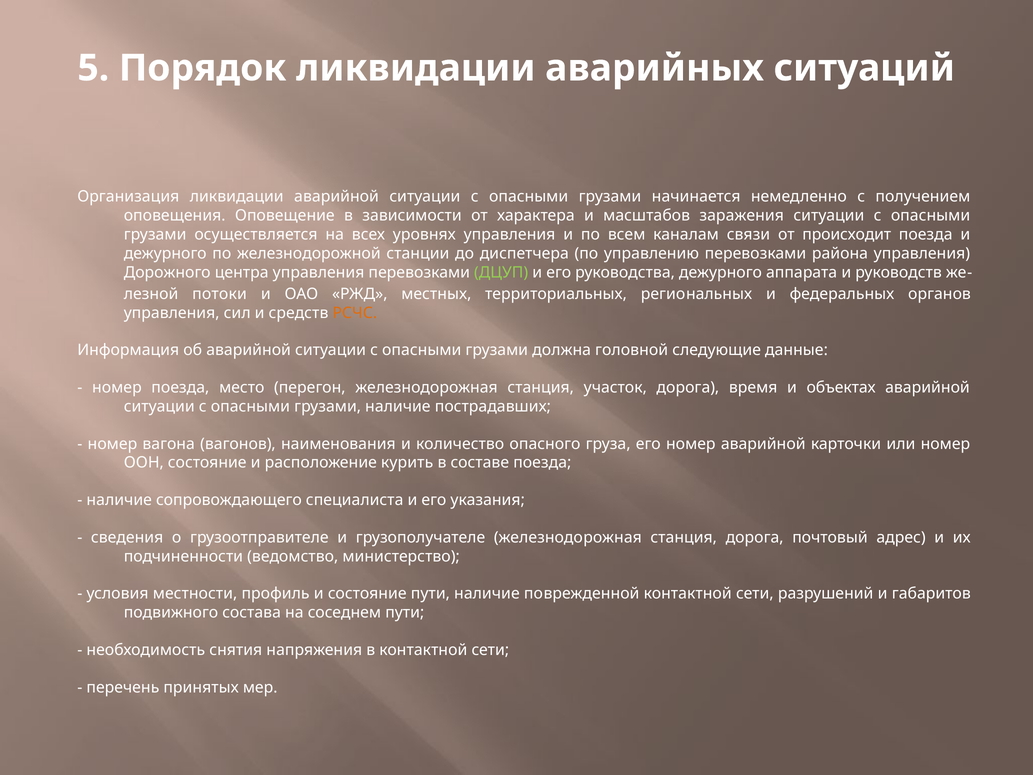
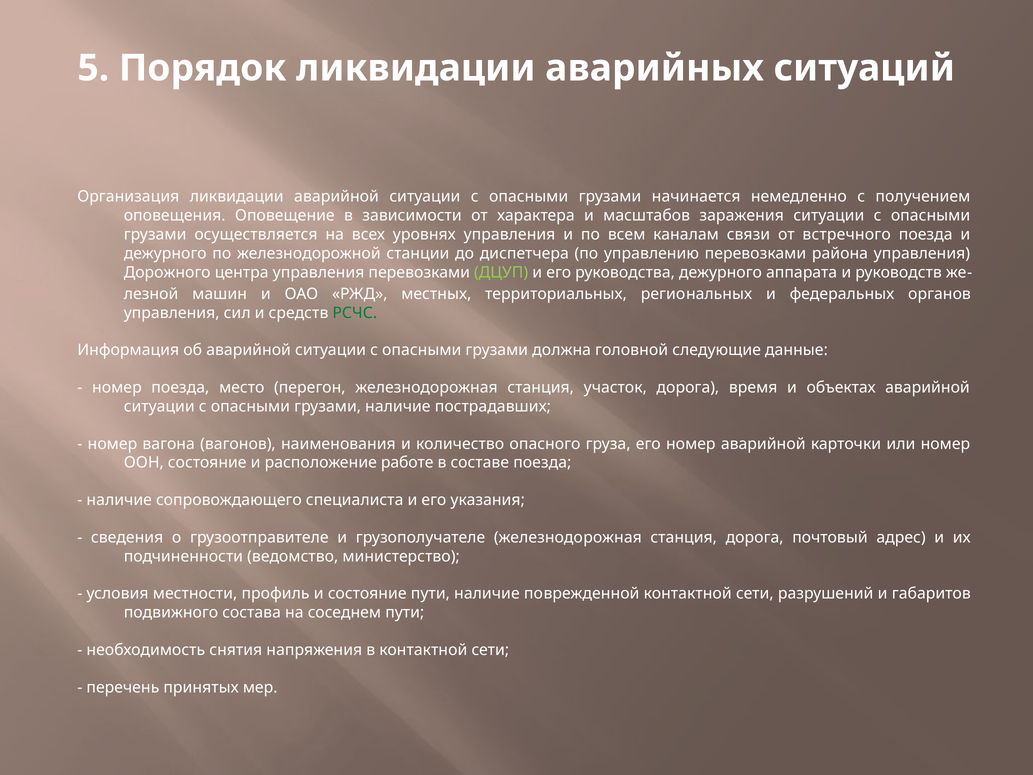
происходит: происходит -> встречного (847, 234)
потоки: потоки -> машин (220, 294)
РСЧС colour: orange -> green (355, 313)
курить: курить -> работе (407, 463)
